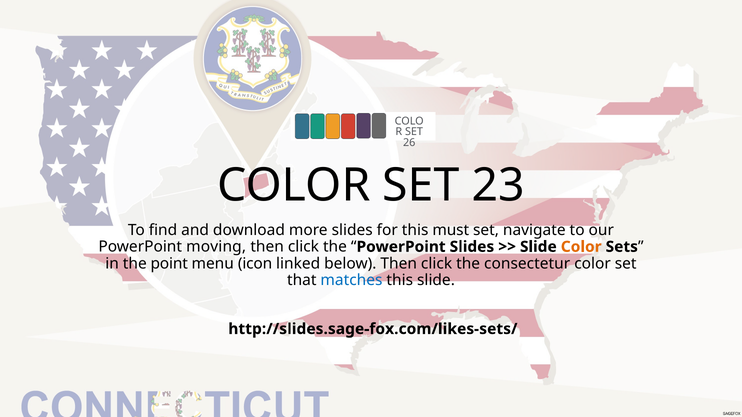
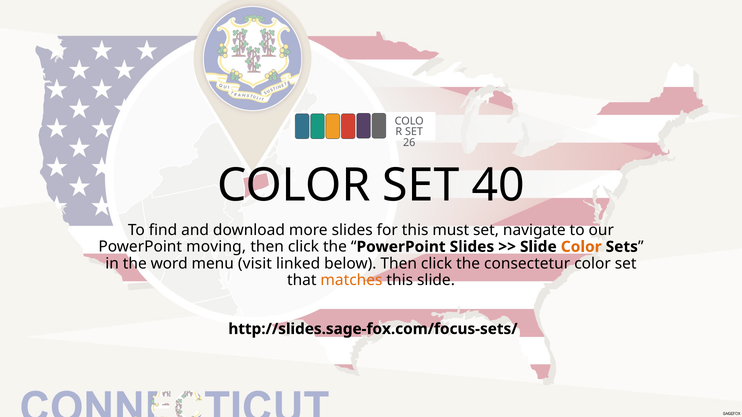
23: 23 -> 40 (498, 185)
point: point -> word (169, 264)
icon: icon -> visit (255, 264)
matches colour: blue -> orange (351, 280)
http://slides.sage-fox.com/likes-sets/: http://slides.sage-fox.com/likes-sets/ -> http://slides.sage-fox.com/focus-sets/ (373, 329)
